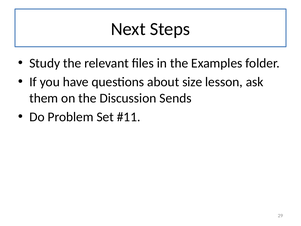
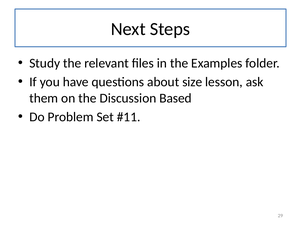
Sends: Sends -> Based (176, 98)
